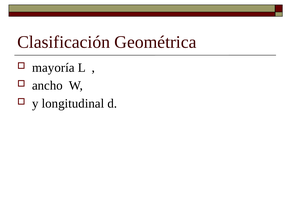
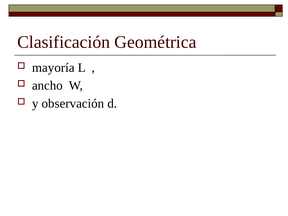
longitudinal: longitudinal -> observación (73, 103)
